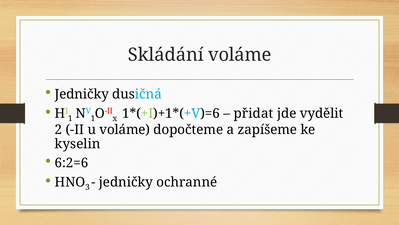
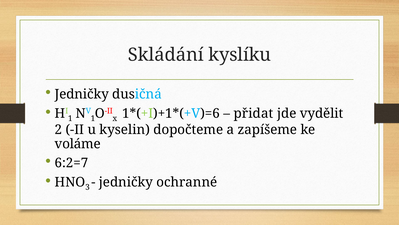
Skládání voláme: voláme -> kyslíku (240, 55)
u voláme: voláme -> kyselin (125, 129)
kyselin: kyselin -> voláme (78, 144)
6:2=6: 6:2=6 -> 6:2=7 (72, 163)
